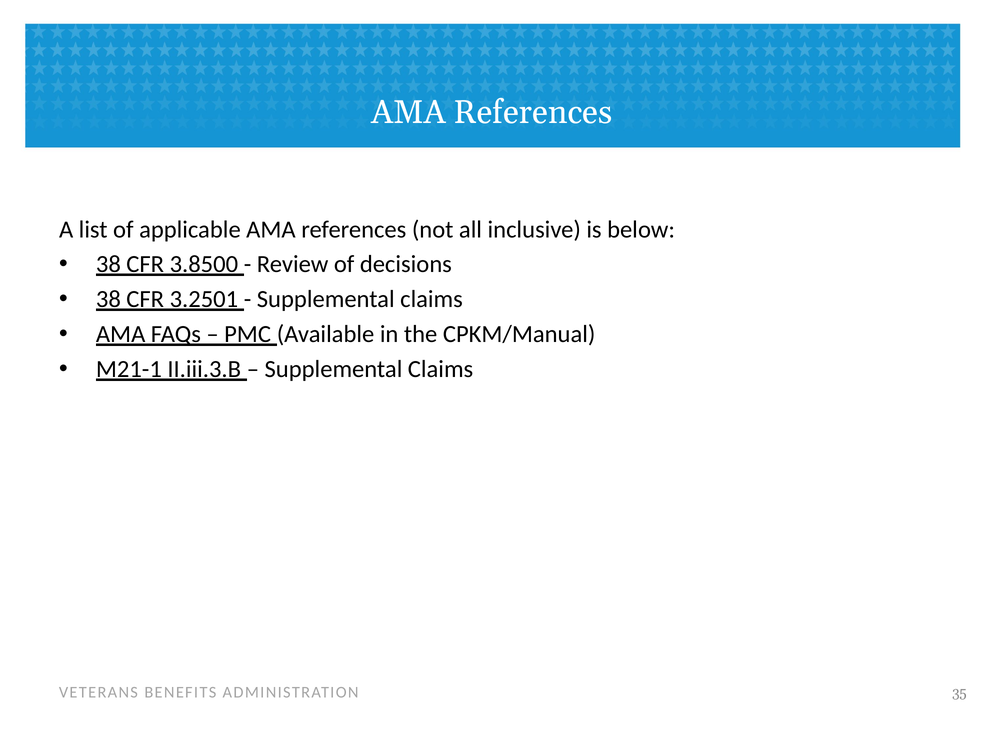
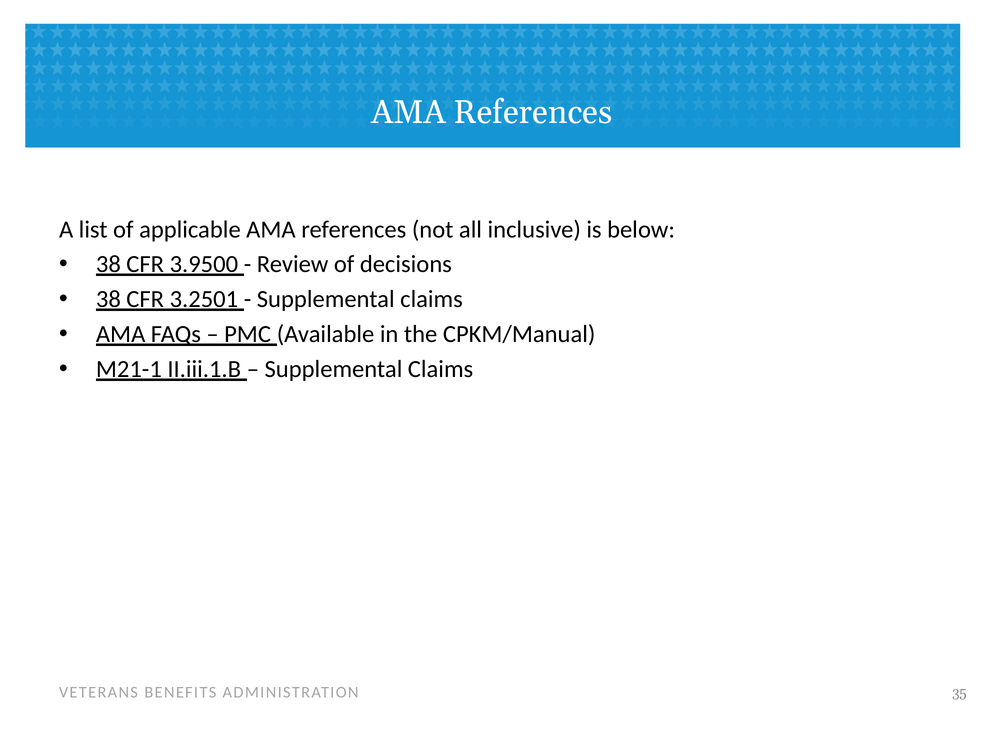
3.8500: 3.8500 -> 3.9500 (204, 264)
II.iii.3.B: II.iii.3.B -> II.iii.1.B (204, 369)
